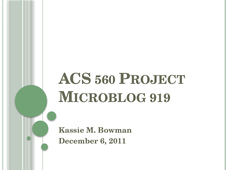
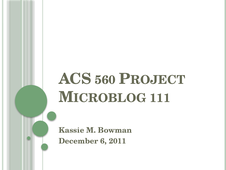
919: 919 -> 111 (160, 98)
